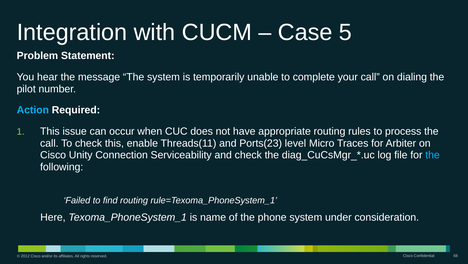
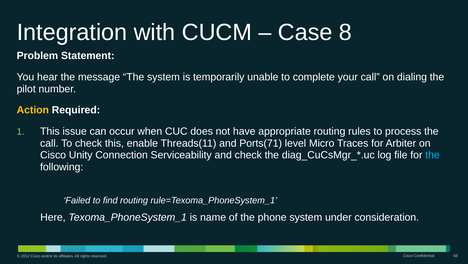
5: 5 -> 8 (345, 32)
Action colour: light blue -> yellow (33, 110)
Ports(23: Ports(23 -> Ports(71 (261, 143)
